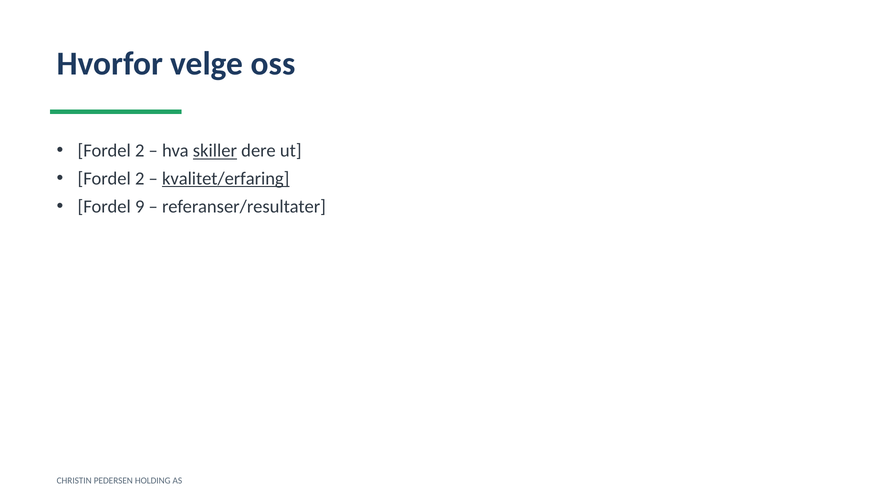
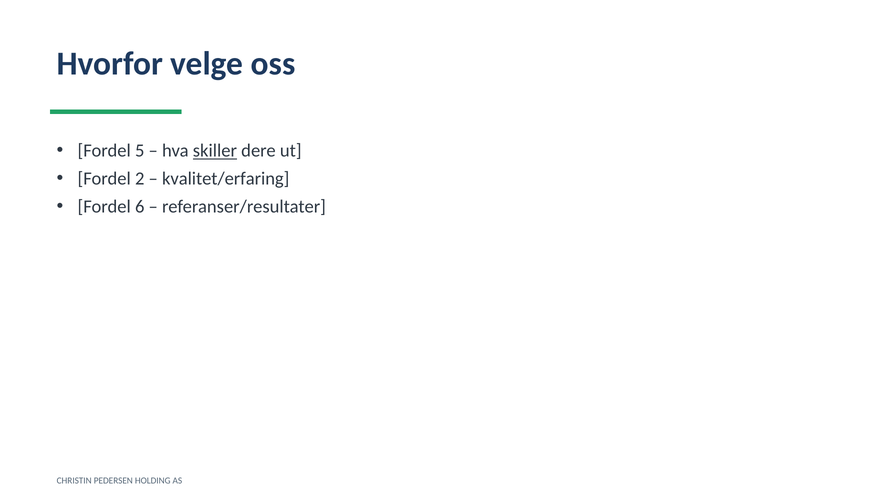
2: 2 -> 5 (140, 151)
kvalitet/erfaring underline: present -> none (226, 179)
9: 9 -> 6 (140, 207)
